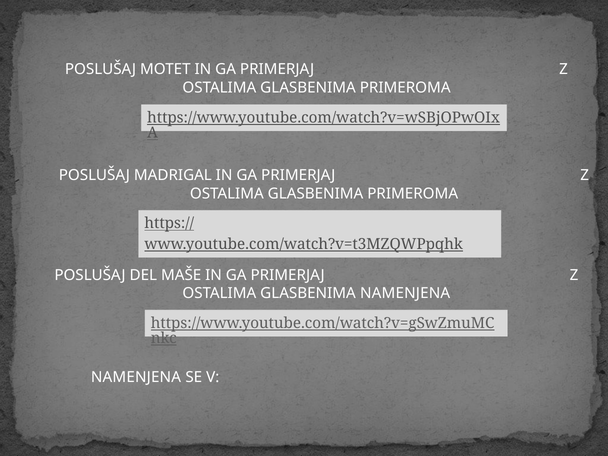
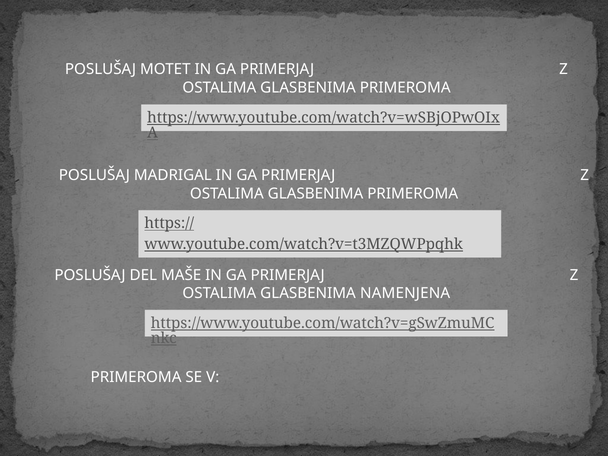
NAMENJENA: NAMENJENA -> PRIMEROMA (136, 377)
